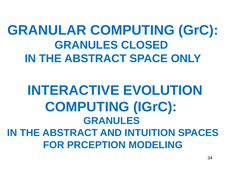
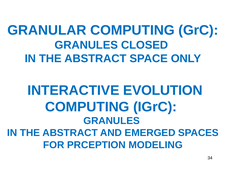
INTUITION: INTUITION -> EMERGED (150, 133)
